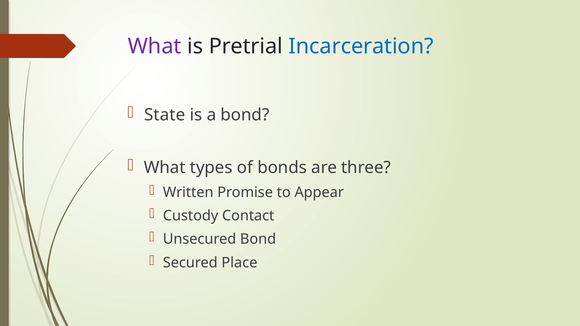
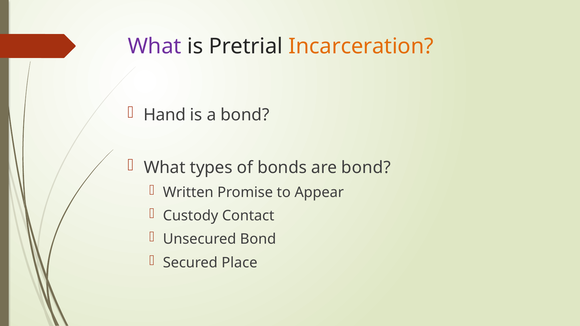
Incarceration colour: blue -> orange (361, 46)
State: State -> Hand (165, 115)
are three: three -> bond (366, 168)
